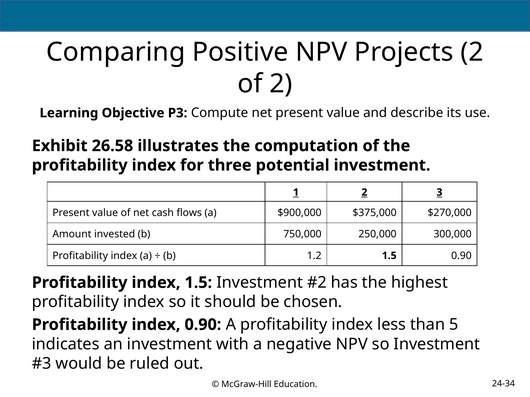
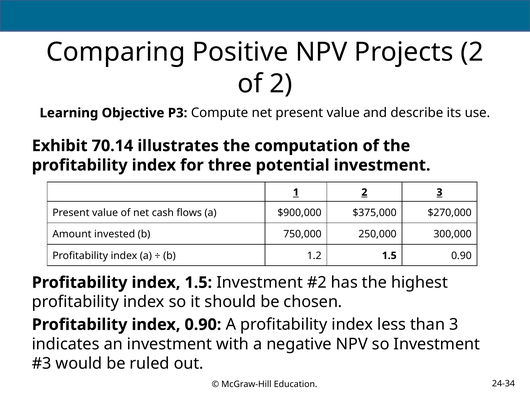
26.58: 26.58 -> 70.14 (112, 146)
than 5: 5 -> 3 (454, 325)
